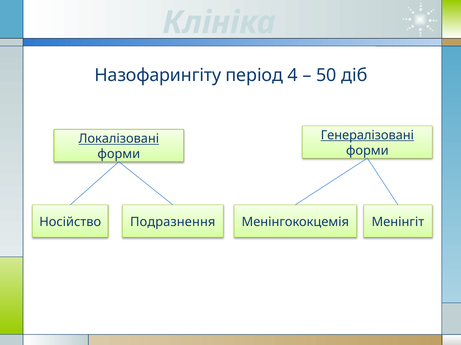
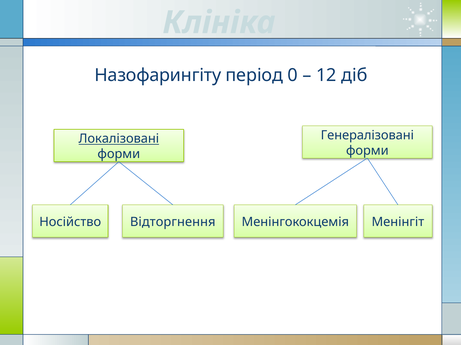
4: 4 -> 0 (293, 76)
50: 50 -> 12 (326, 76)
Генералізовані underline: present -> none (367, 135)
Подразнення: Подразнення -> Відторгнення (173, 222)
